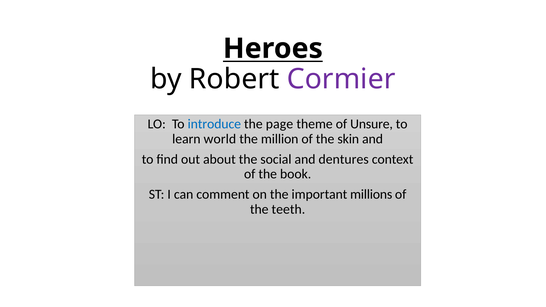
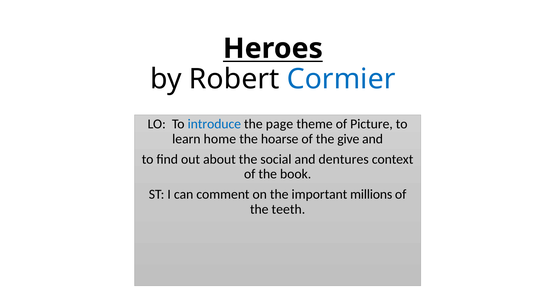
Cormier colour: purple -> blue (341, 79)
Unsure: Unsure -> Picture (371, 124)
world: world -> home (220, 139)
million: million -> hoarse (280, 139)
skin: skin -> give (348, 139)
